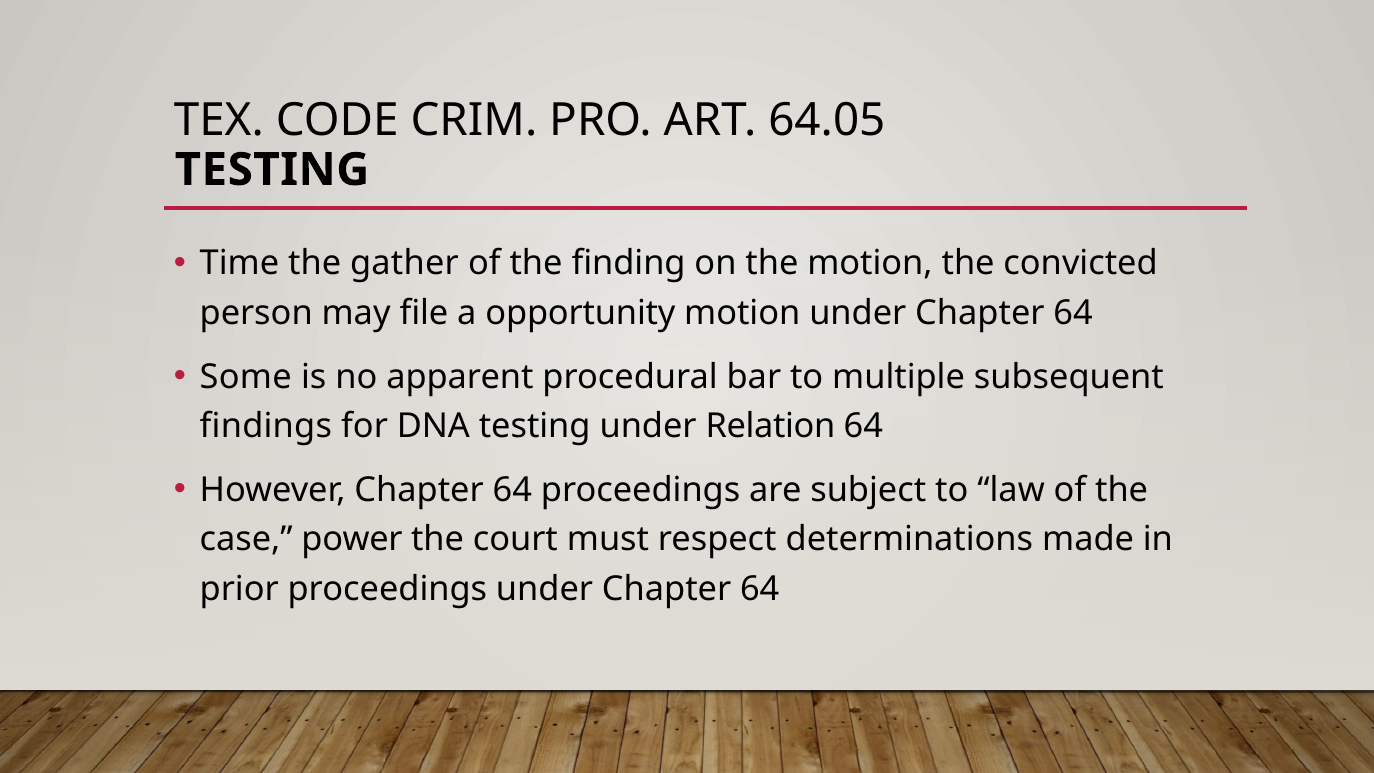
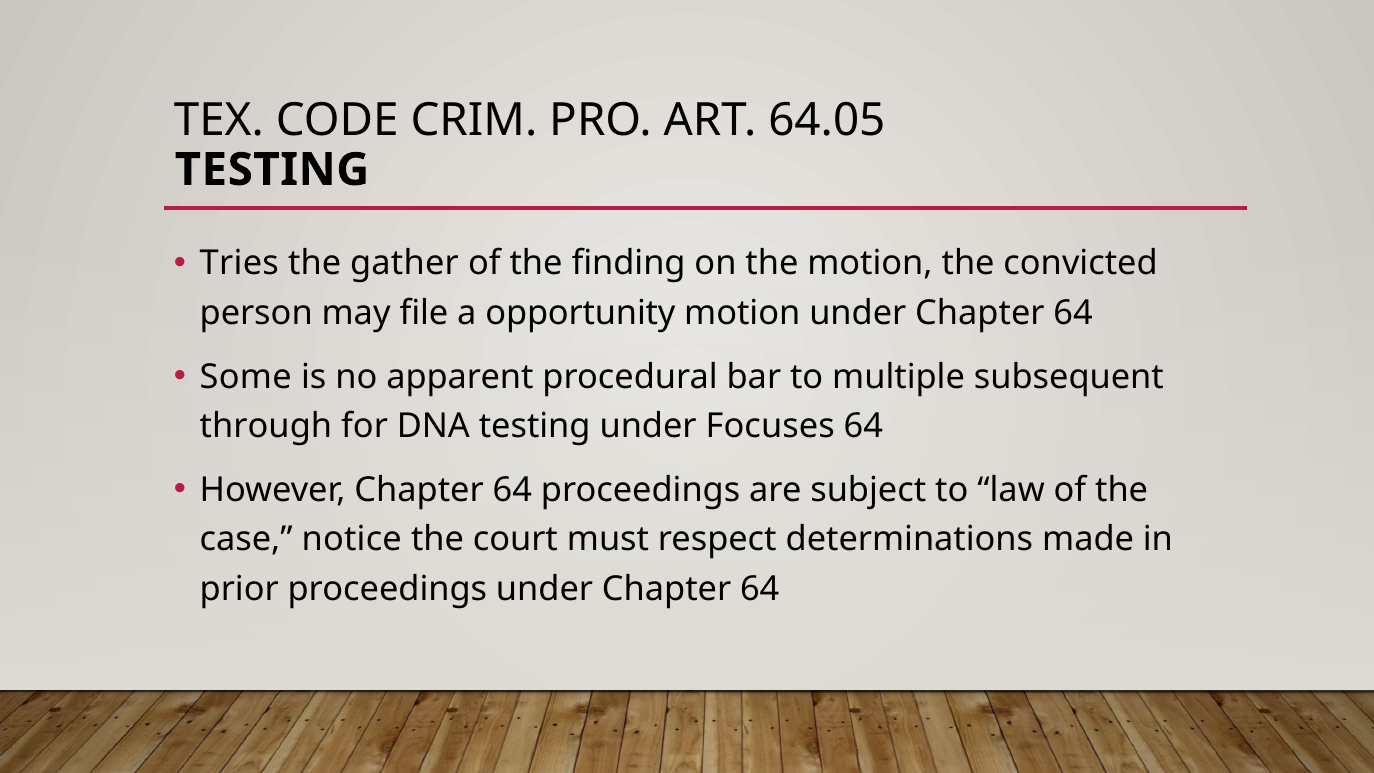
Time: Time -> Tries (239, 264)
findings: findings -> through (266, 426)
Relation: Relation -> Focuses (770, 426)
power: power -> notice (352, 539)
